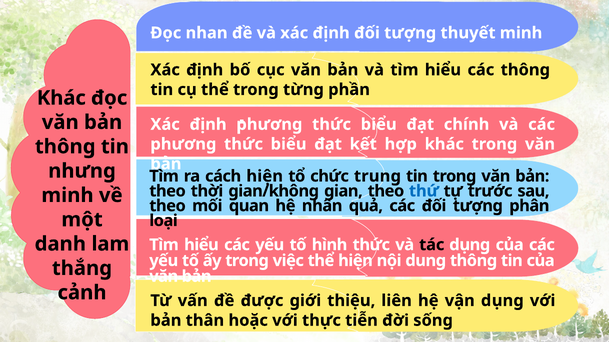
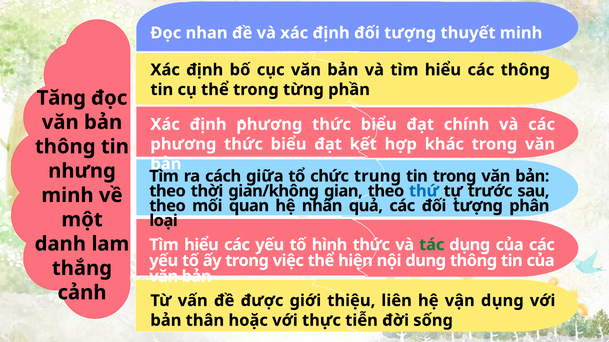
Khác: Khác -> Tăng (61, 98)
cách hiện: hiện -> giữa (265, 176)
tác colour: black -> green (432, 245)
